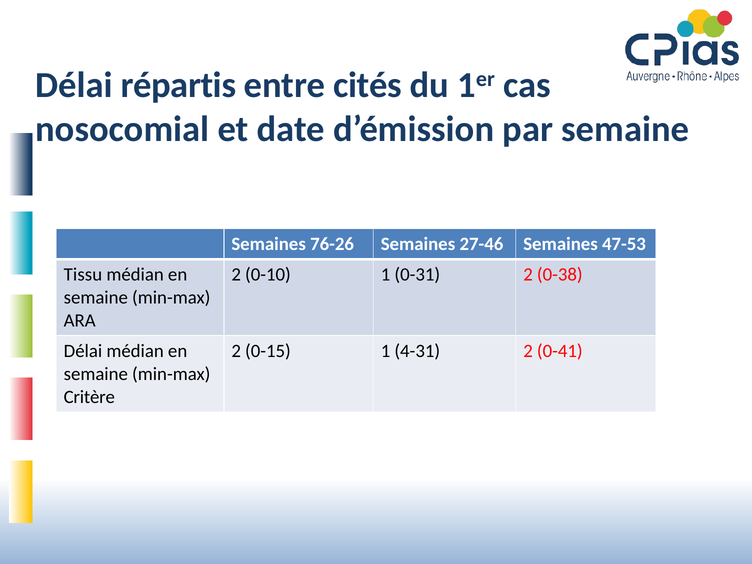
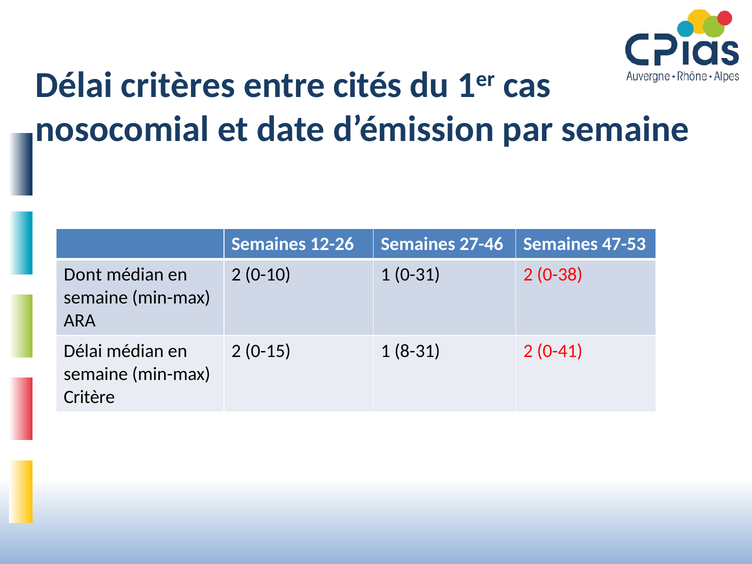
répartis: répartis -> critères (178, 85)
76-26: 76-26 -> 12-26 (332, 244)
Tissu: Tissu -> Dont (83, 275)
4-31: 4-31 -> 8-31 (417, 351)
